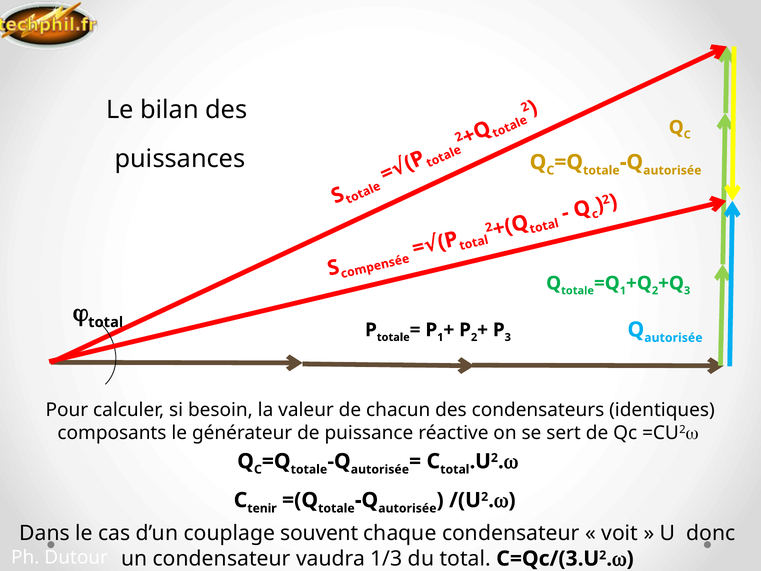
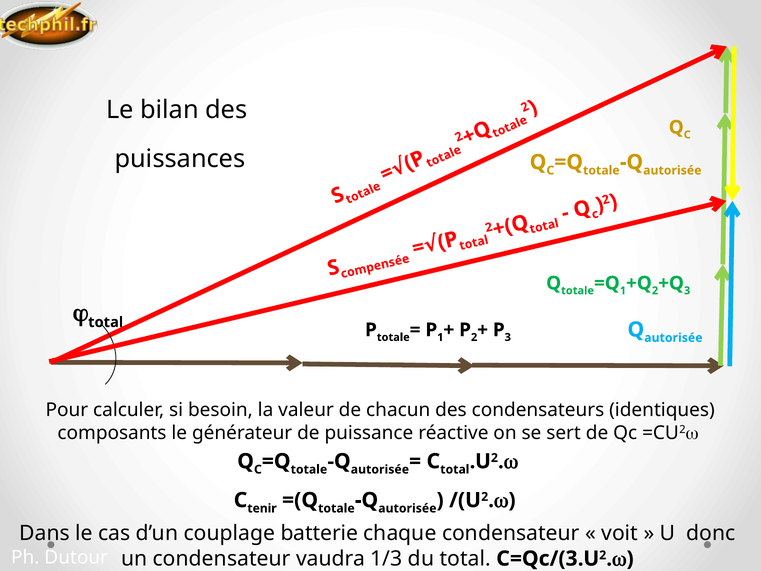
souvent: souvent -> batterie (319, 533)
